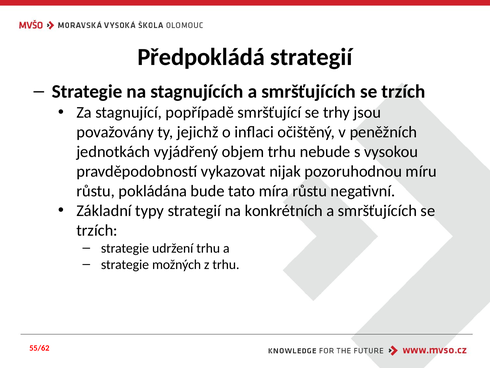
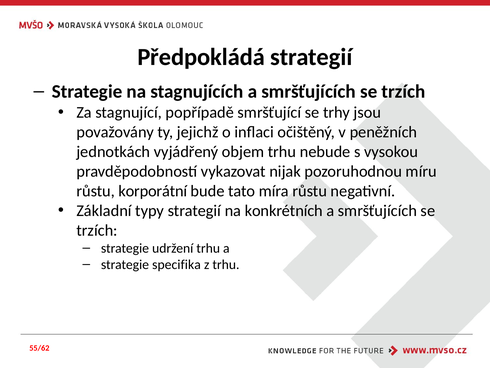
pokládána: pokládána -> korporátní (153, 191)
možných: možných -> specifika (176, 264)
